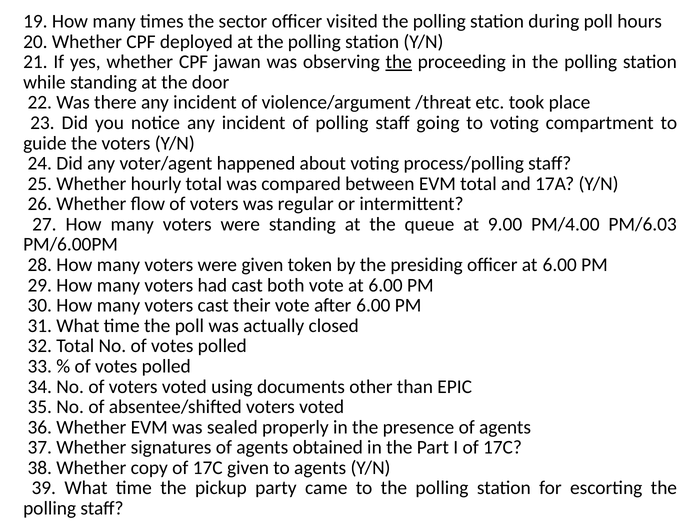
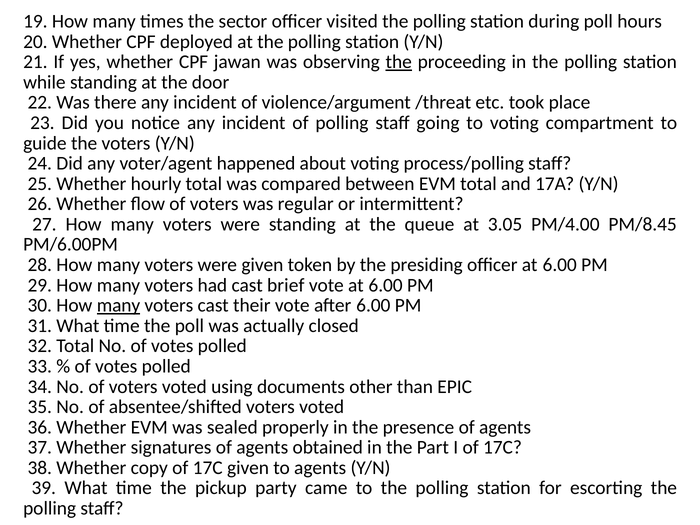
9.00: 9.00 -> 3.05 (505, 224)
PM/6.03: PM/6.03 -> PM/8.45 (643, 224)
both: both -> brief (286, 285)
many underline: none -> present (119, 305)
